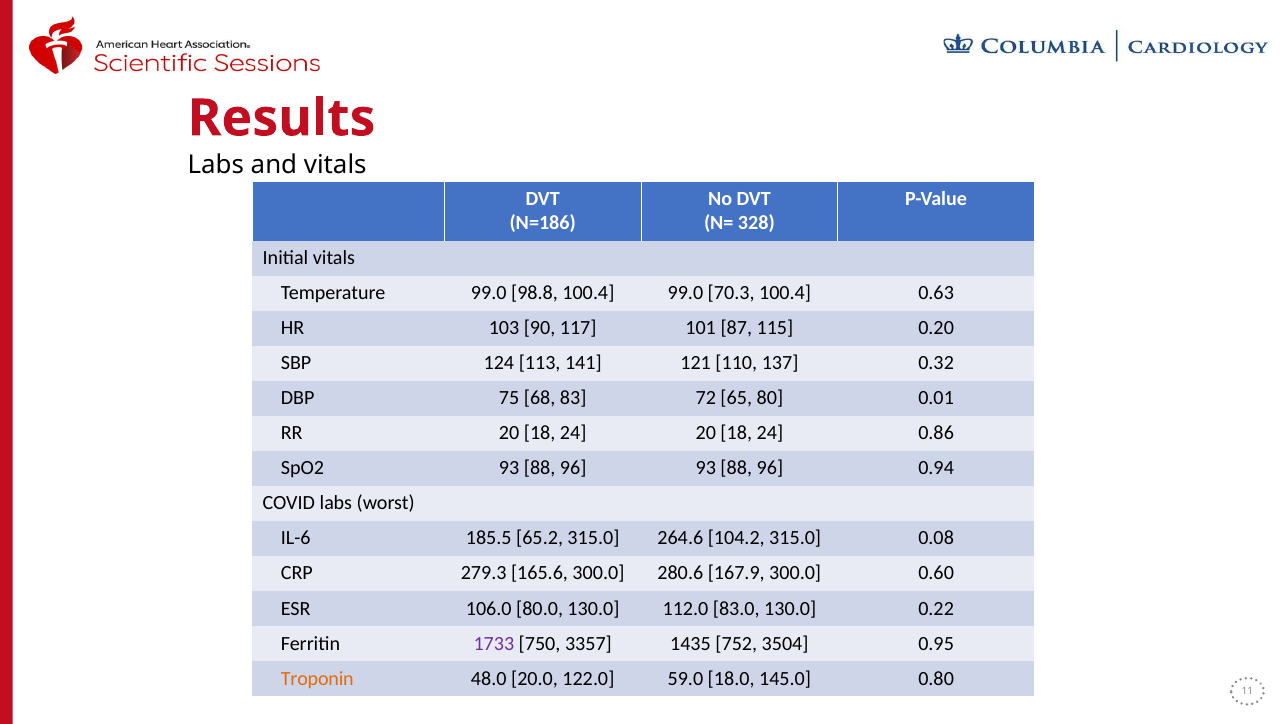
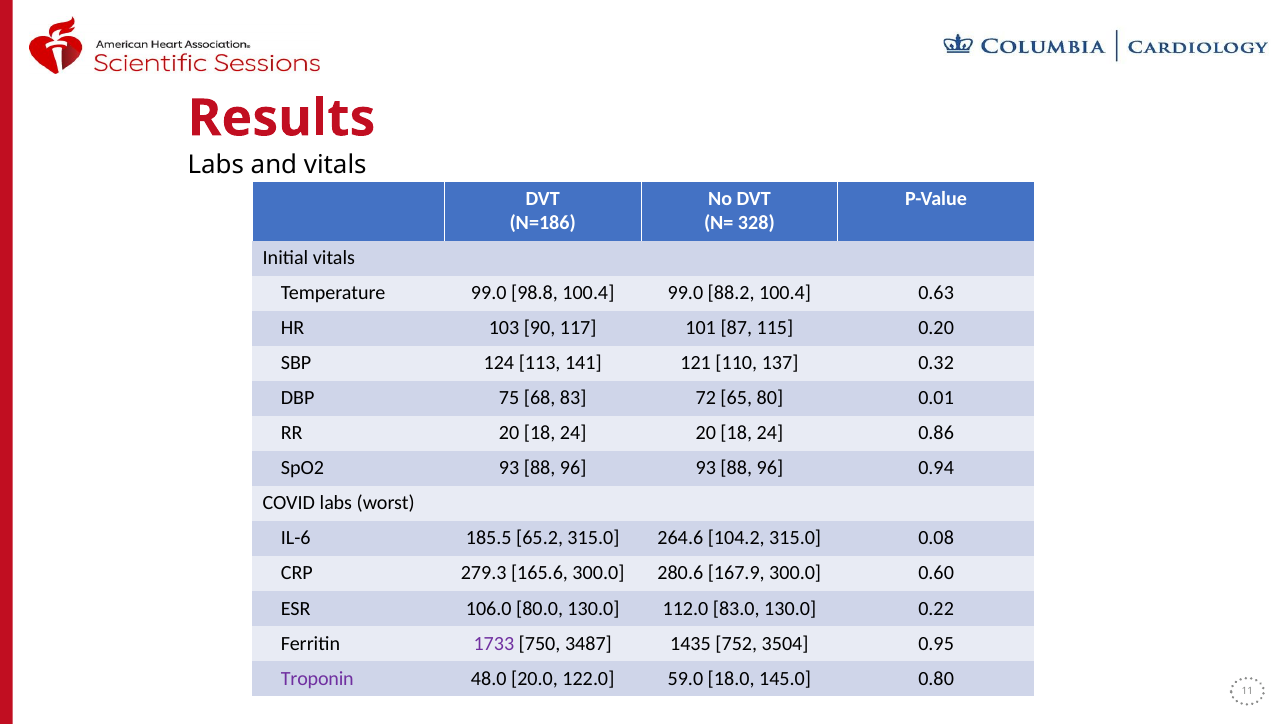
70.3: 70.3 -> 88.2 (731, 293)
3357: 3357 -> 3487 (588, 643)
Troponin colour: orange -> purple (317, 678)
